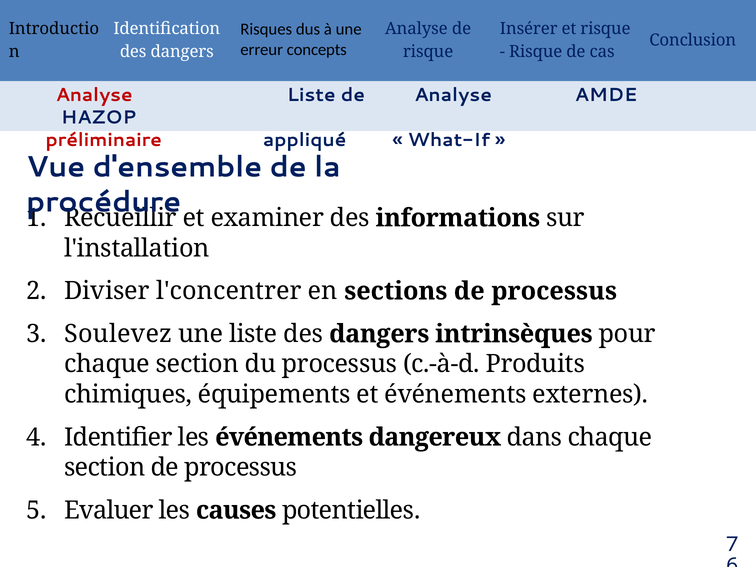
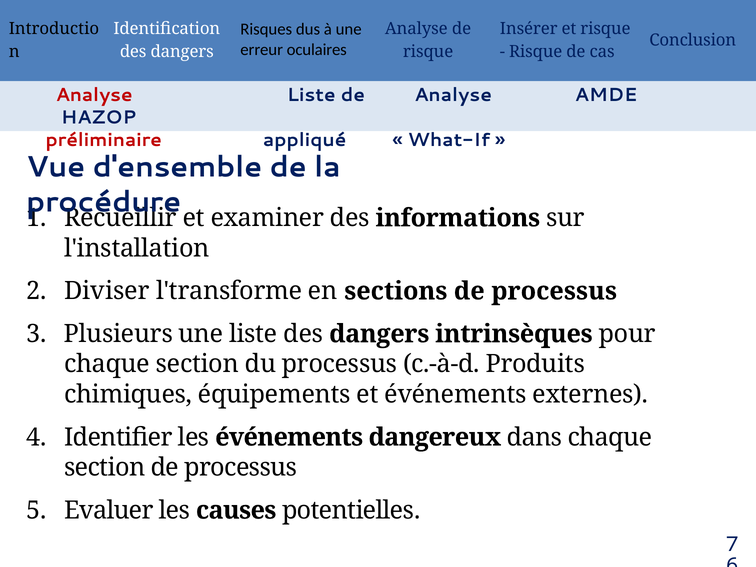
concepts: concepts -> oculaires (317, 50)
l'concentrer: l'concentrer -> l'transforme (229, 291)
Soulevez: Soulevez -> Plusieurs (118, 334)
